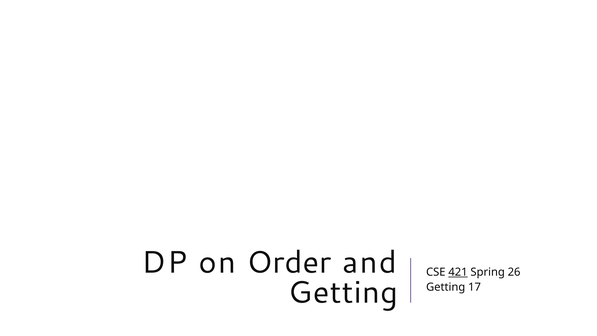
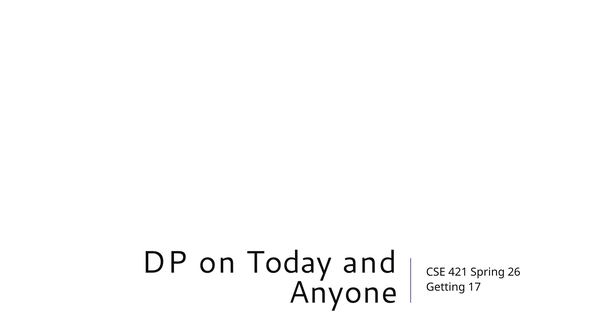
Order: Order -> Today (289, 262)
421 underline: present -> none (458, 272)
Getting: Getting -> Anyone (343, 292)
